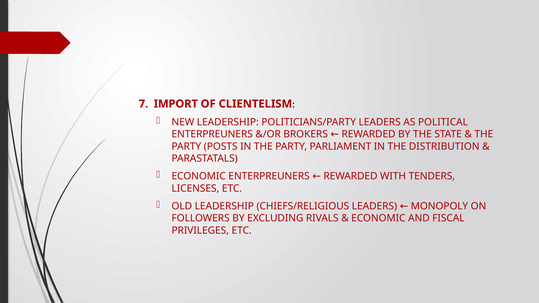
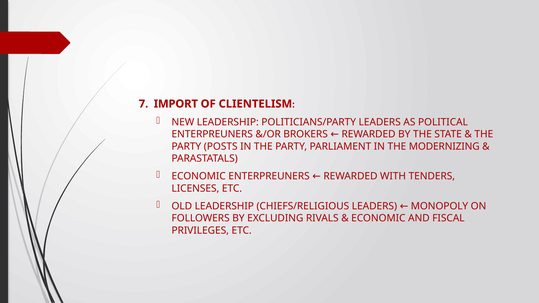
DISTRIBUTION: DISTRIBUTION -> MODERNIZING (444, 146)
